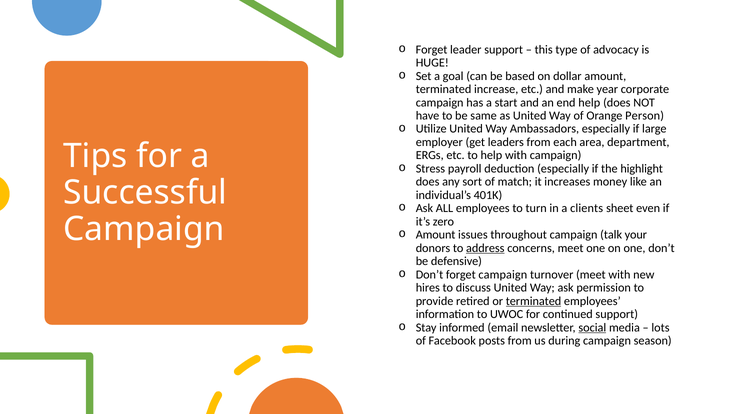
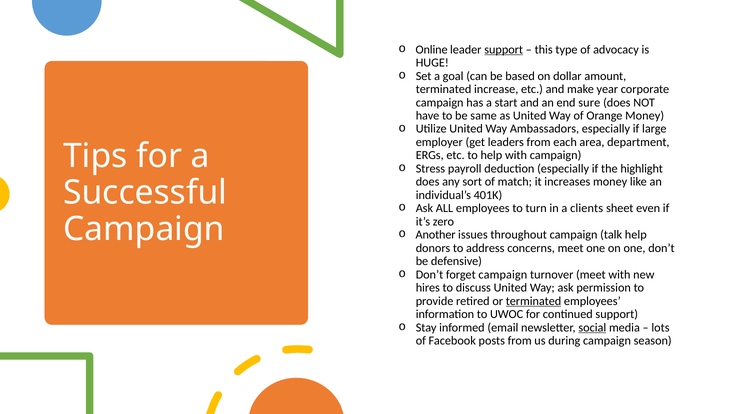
Forget: Forget -> Online (432, 49)
support underline: none -> present (504, 49)
end help: help -> sure (589, 102)
Orange Person: Person -> Money (645, 116)
Amount: Amount -> Another (436, 234)
talk your: your -> help (636, 234)
address underline: present -> none (485, 248)
